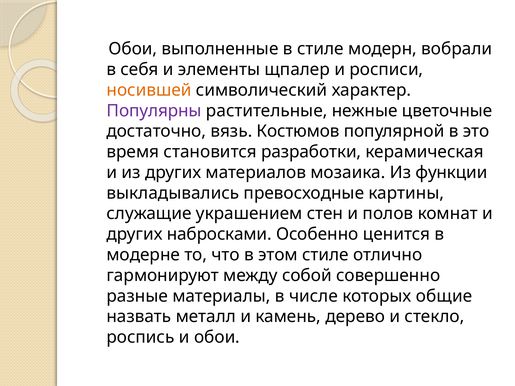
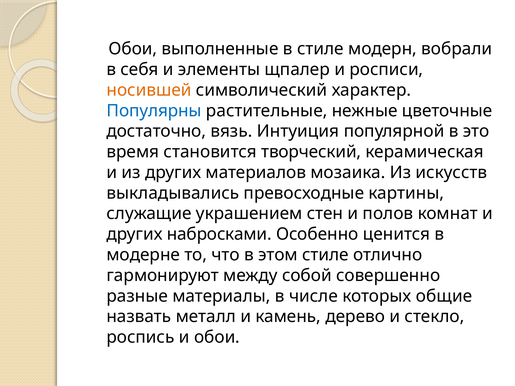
Популярны colour: purple -> blue (154, 111)
Костюмов: Костюмов -> Интуиция (298, 131)
разработки: разработки -> творческий (311, 152)
функции: функции -> искусств (451, 173)
